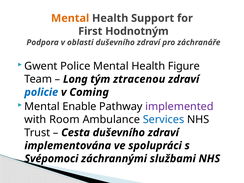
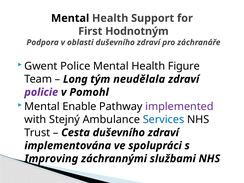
Mental colour: orange -> black (70, 18)
ztracenou: ztracenou -> neudělala (139, 79)
policie colour: blue -> purple (41, 92)
Coming: Coming -> Pomohl (89, 92)
Room: Room -> Stejný (64, 120)
Svépomoci: Svépomoci -> Improving (51, 159)
